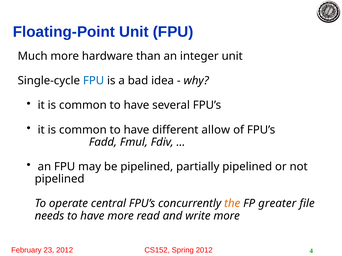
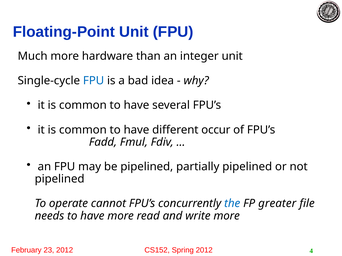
allow: allow -> occur (216, 130)
central: central -> cannot (108, 204)
the colour: orange -> blue (232, 204)
